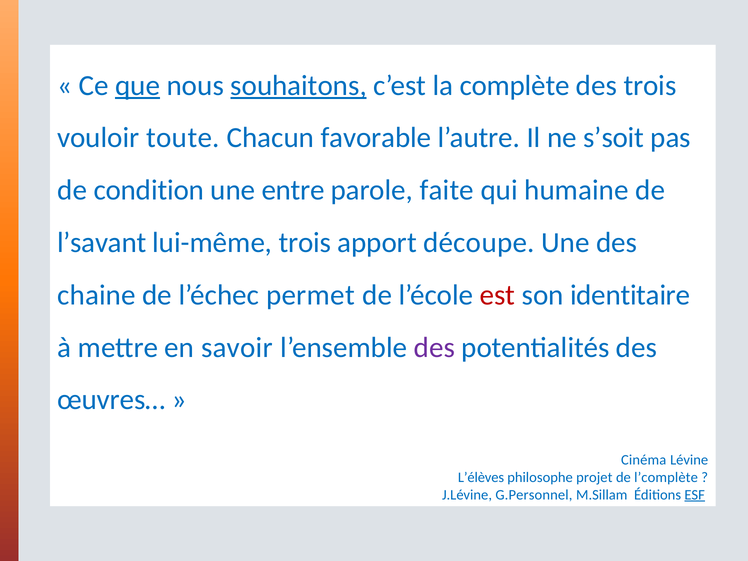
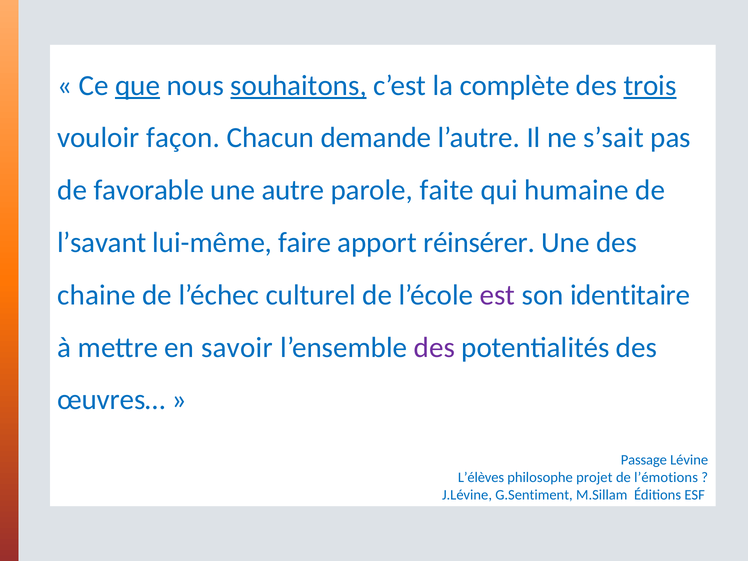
trois underline: none -> present (650, 85)
toute: toute -> façon (183, 138)
favorable: favorable -> demande (376, 138)
s’soit: s’soit -> s’sait (614, 138)
condition: condition -> favorable (149, 190)
entre: entre -> autre (293, 190)
lui-même trois: trois -> faire (305, 243)
découpe: découpe -> réinsérer (479, 243)
permet: permet -> culturel (311, 295)
est colour: red -> purple (498, 295)
Cinéma: Cinéma -> Passage (644, 460)
l’complète: l’complète -> l’émotions (666, 477)
G.Personnel: G.Personnel -> G.Sentiment (534, 495)
ESF underline: present -> none (695, 495)
